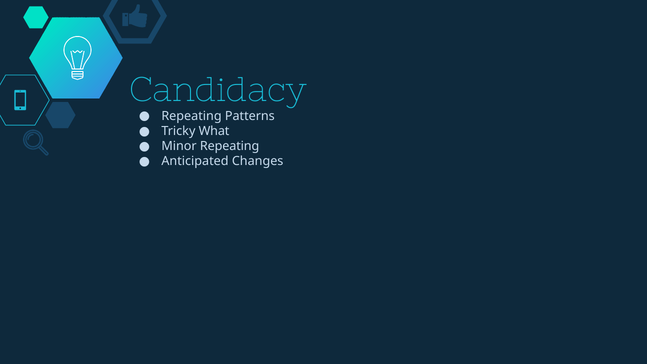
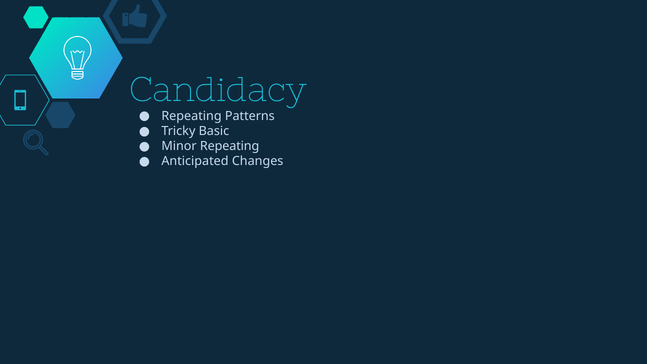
What: What -> Basic (214, 131)
